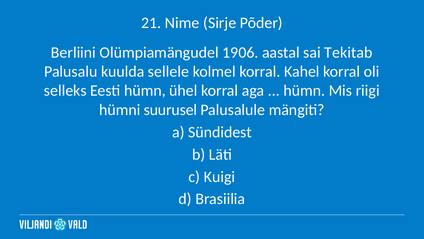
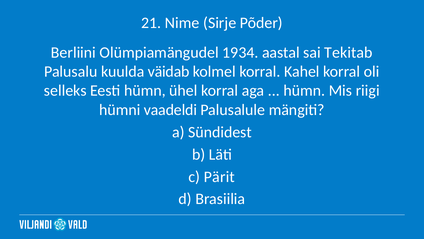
1906: 1906 -> 1934 (240, 52)
sellele: sellele -> väidab (169, 71)
suurusel: suurusel -> vaadeldi (170, 110)
Kuigi: Kuigi -> Pärit (219, 176)
